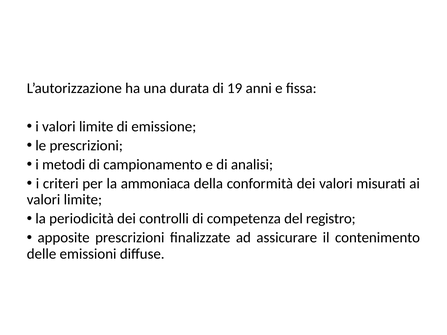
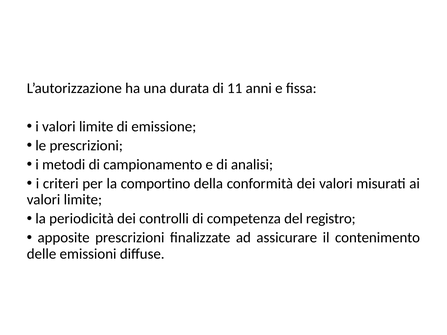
19: 19 -> 11 (235, 88)
ammoniaca: ammoniaca -> comportino (156, 184)
